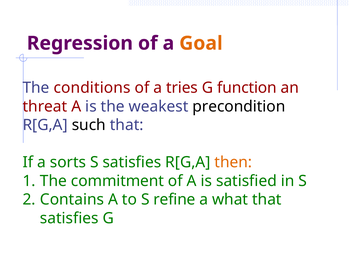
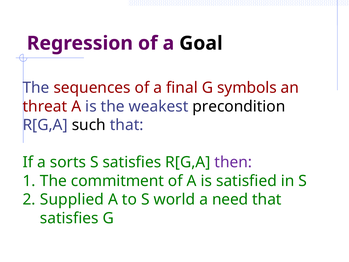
Goal colour: orange -> black (201, 43)
conditions: conditions -> sequences (92, 88)
tries: tries -> final (182, 88)
function: function -> symbols (247, 88)
then colour: orange -> purple (233, 162)
Contains: Contains -> Supplied (72, 199)
refine: refine -> world (174, 199)
what: what -> need (230, 199)
